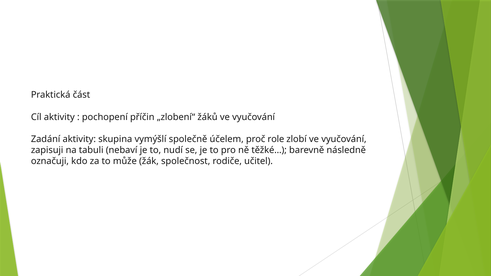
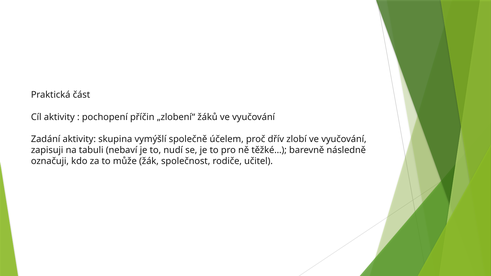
role: role -> dřív (276, 139)
